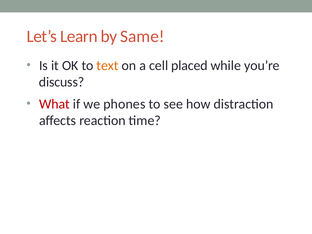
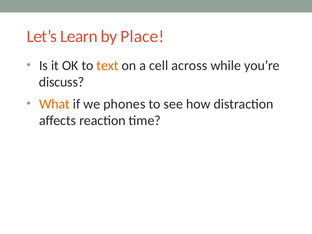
Same: Same -> Place (142, 36)
placed: placed -> across (189, 65)
What colour: red -> orange (54, 104)
